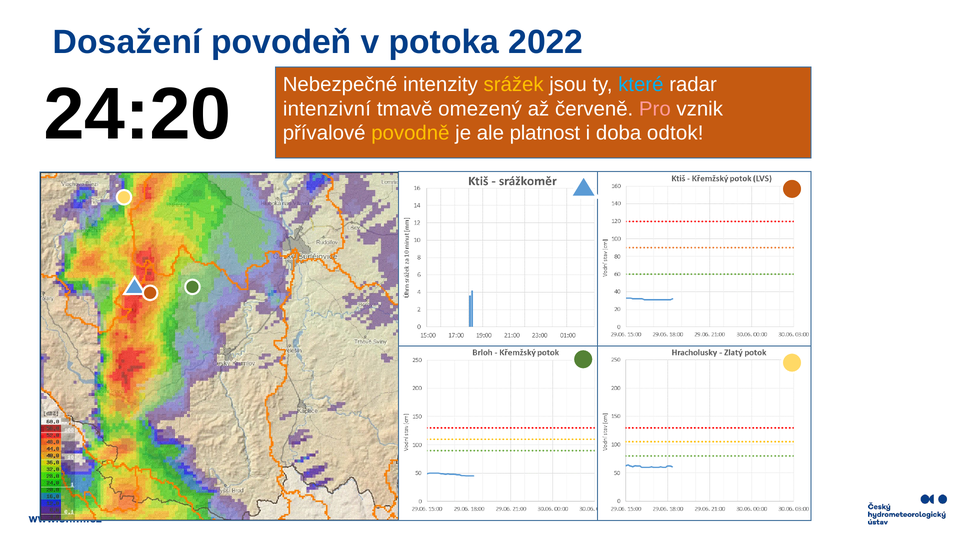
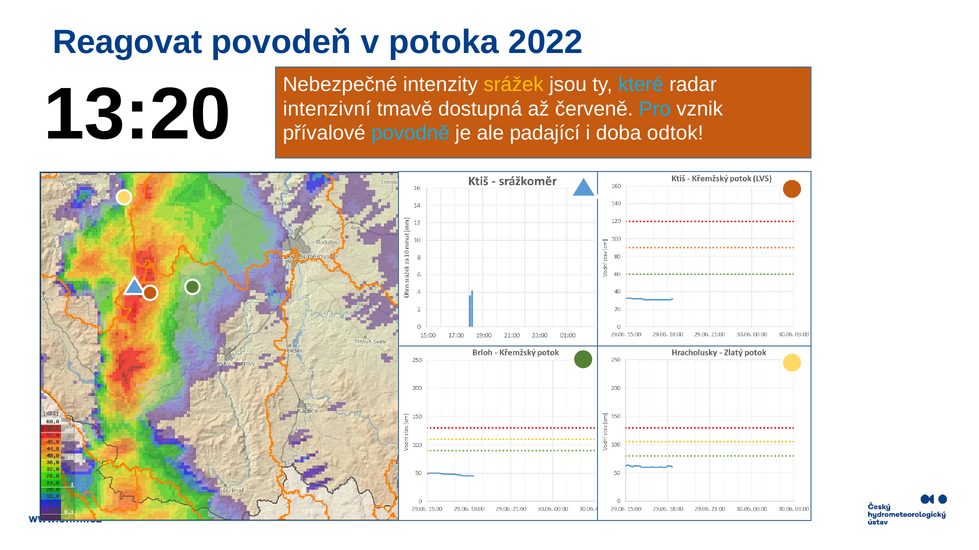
Dosažení: Dosažení -> Reagovat (127, 42)
24:20: 24:20 -> 13:20 (137, 115)
omezený: omezený -> dostupná (480, 109)
Pro colour: pink -> light blue (655, 109)
povodně colour: yellow -> light blue (410, 133)
platnost: platnost -> padající (545, 133)
